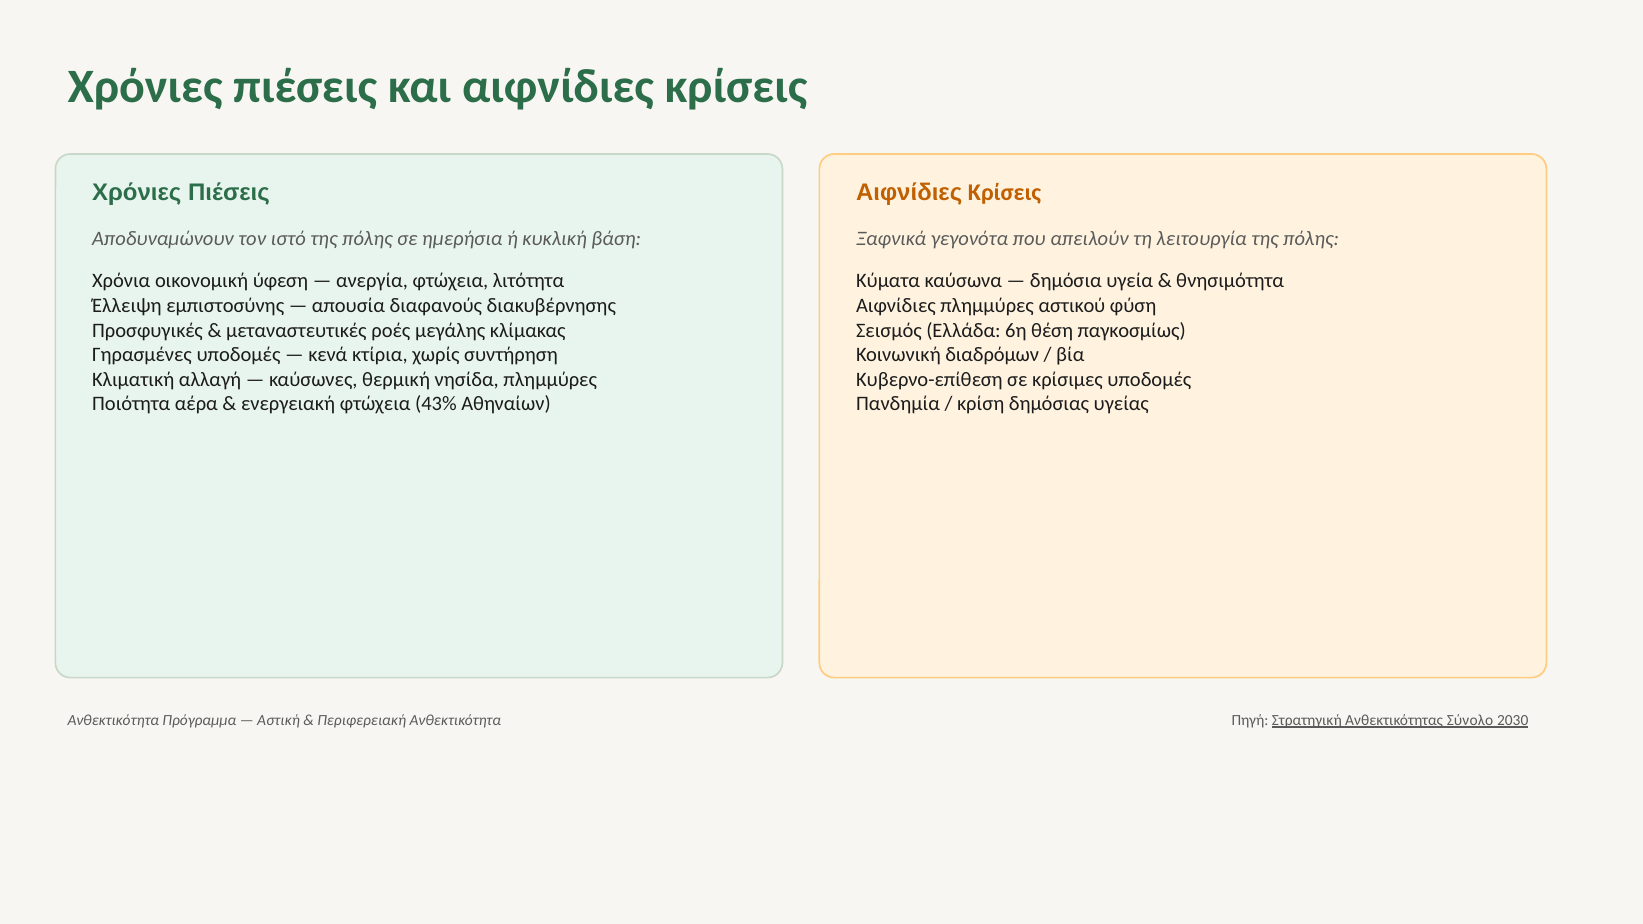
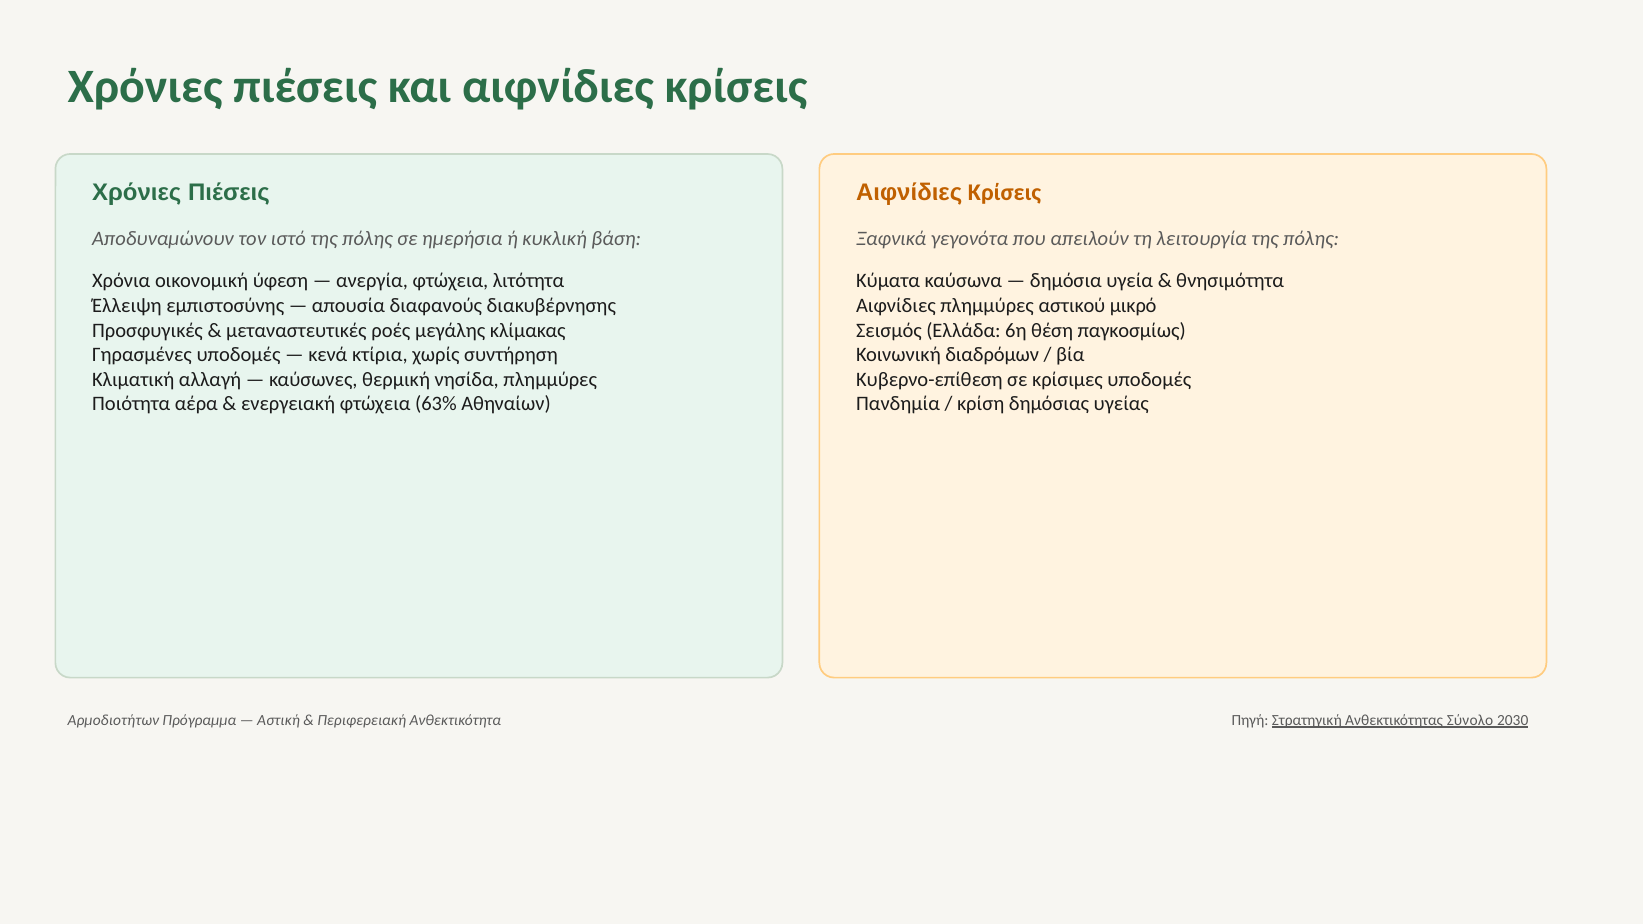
φύση: φύση -> μικρό (1133, 306)
43%: 43% -> 63% (436, 404)
Ανθεκτικότητα: Ανθεκτικότητα -> Αρμοδιοτήτων (113, 721)
